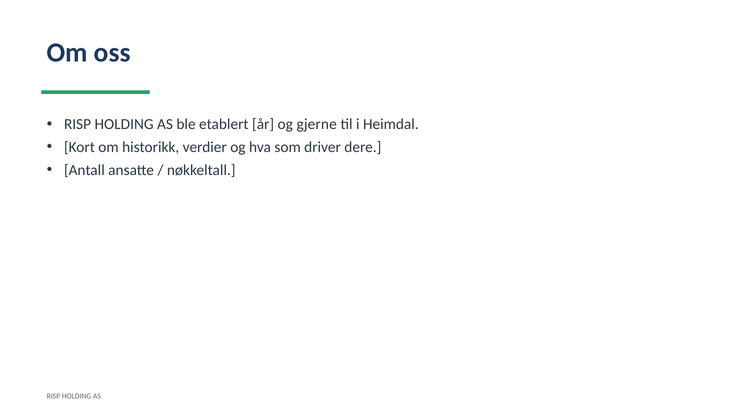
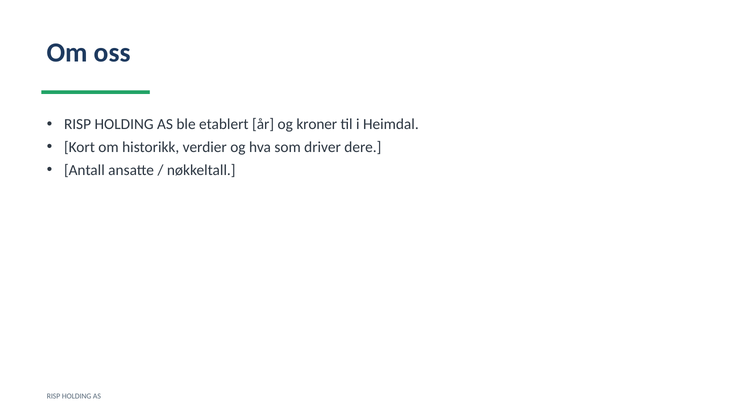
gjerne: gjerne -> kroner (317, 124)
